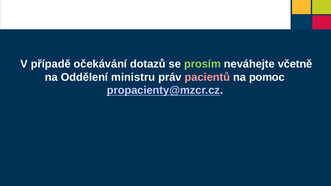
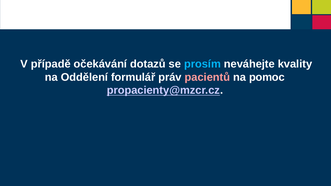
prosím colour: light green -> light blue (202, 64)
včetně: včetně -> kvality (295, 64)
ministru: ministru -> formulář (133, 77)
